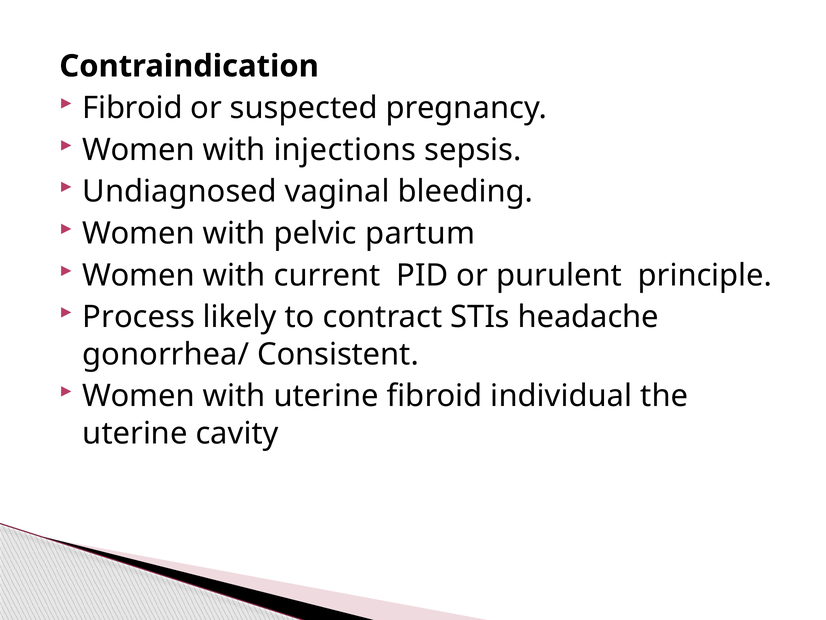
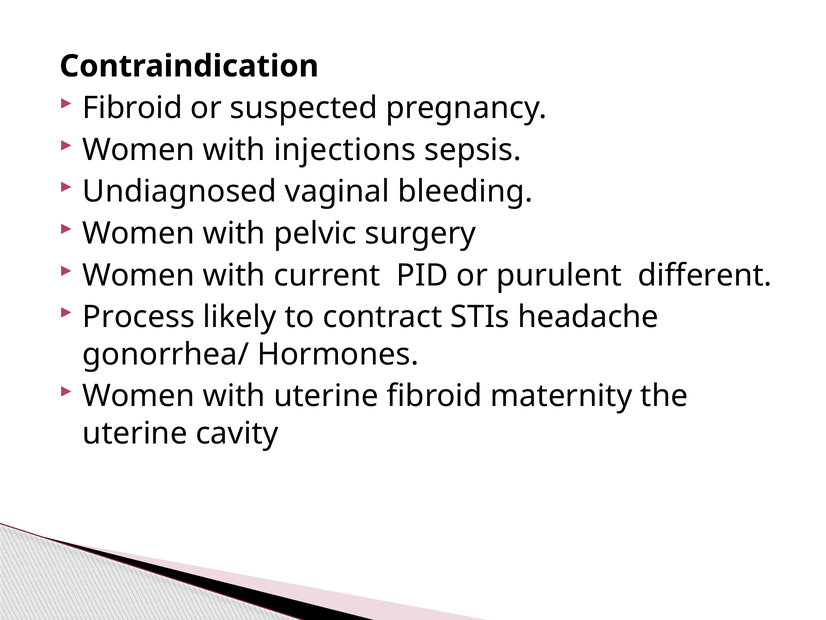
partum: partum -> surgery (421, 233)
principle: principle -> different (705, 275)
Consistent: Consistent -> Hormones (338, 354)
individual: individual -> maternity (561, 396)
